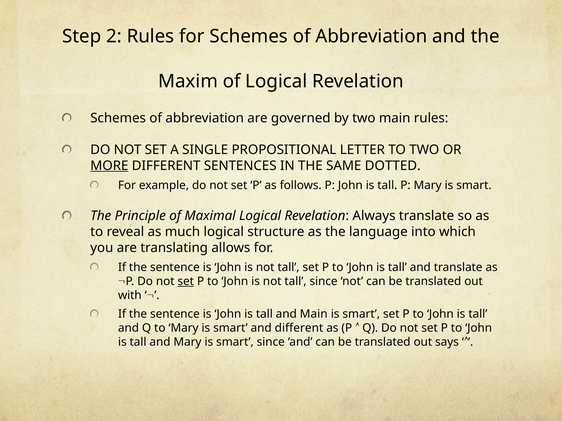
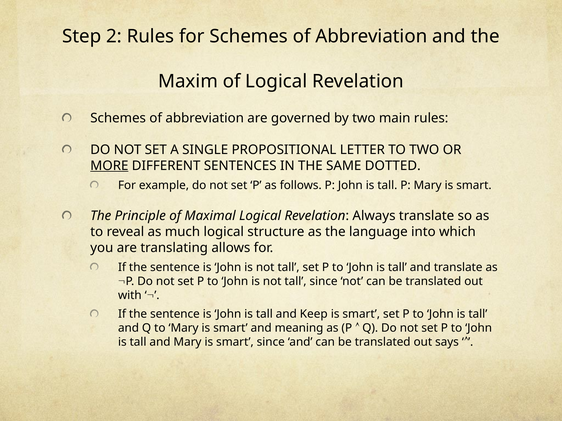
set underline: present -> none (186, 282)
and Main: Main -> Keep (314, 314)
and different: different -> meaning (299, 328)
